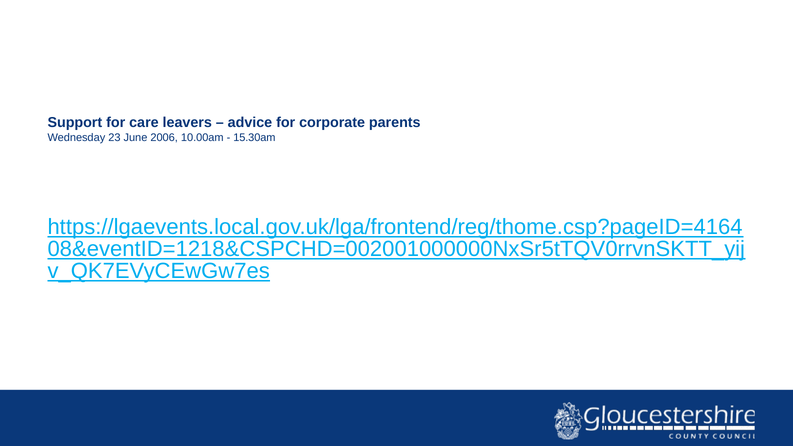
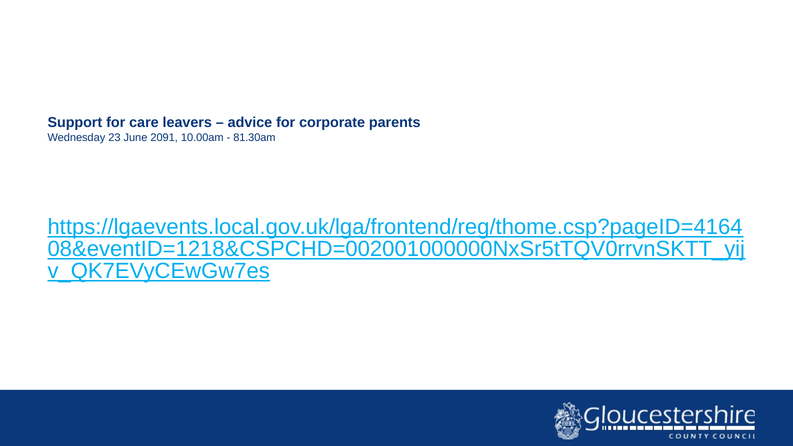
2006: 2006 -> 2091 (164, 138)
15.30am: 15.30am -> 81.30am (254, 138)
